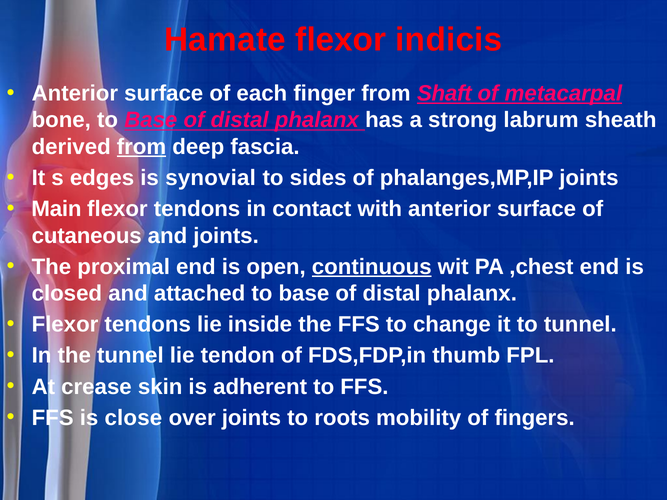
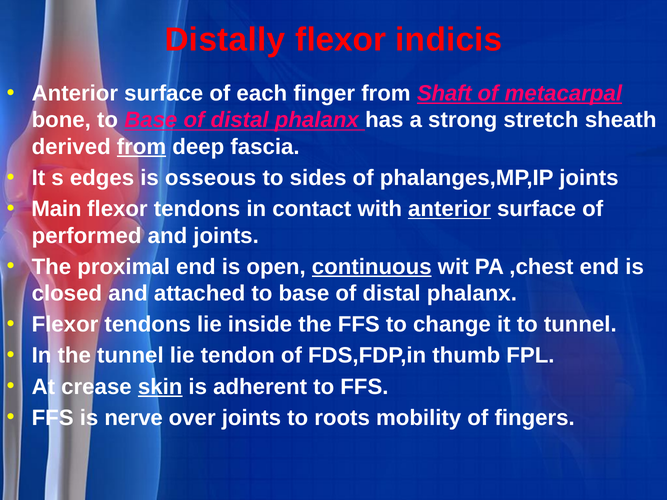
Hamate: Hamate -> Distally (225, 40)
labrum: labrum -> stretch (541, 120)
synovial: synovial -> osseous (211, 178)
anterior underline: none -> present (449, 209)
cutaneous: cutaneous -> performed (87, 236)
skin underline: none -> present (160, 387)
close: close -> nerve (134, 418)
